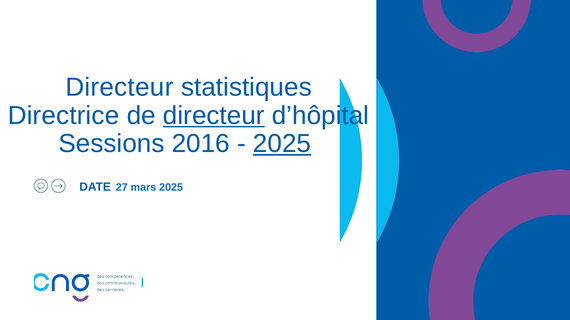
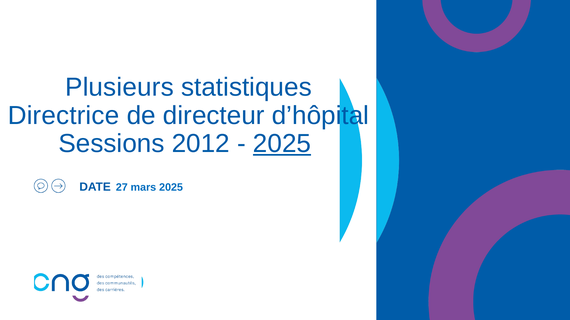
Directeur: Directeur -> Plusieurs (119, 87)
directeur underline: present -> none (214, 116)
2016: 2016 -> 2012 (201, 144)
